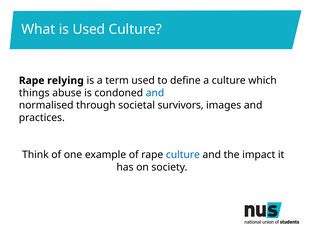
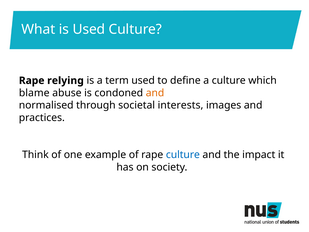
things: things -> blame (34, 93)
and colour: blue -> orange (155, 93)
survivors: survivors -> interests (180, 105)
